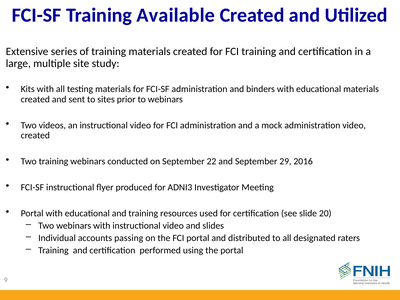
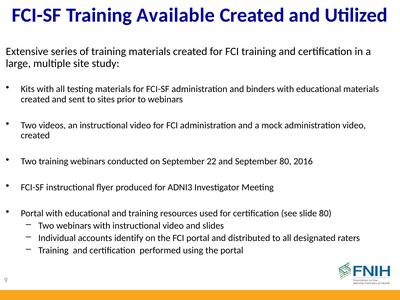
September 29: 29 -> 80 (285, 161)
slide 20: 20 -> 80 (325, 213)
passing: passing -> identify (129, 238)
